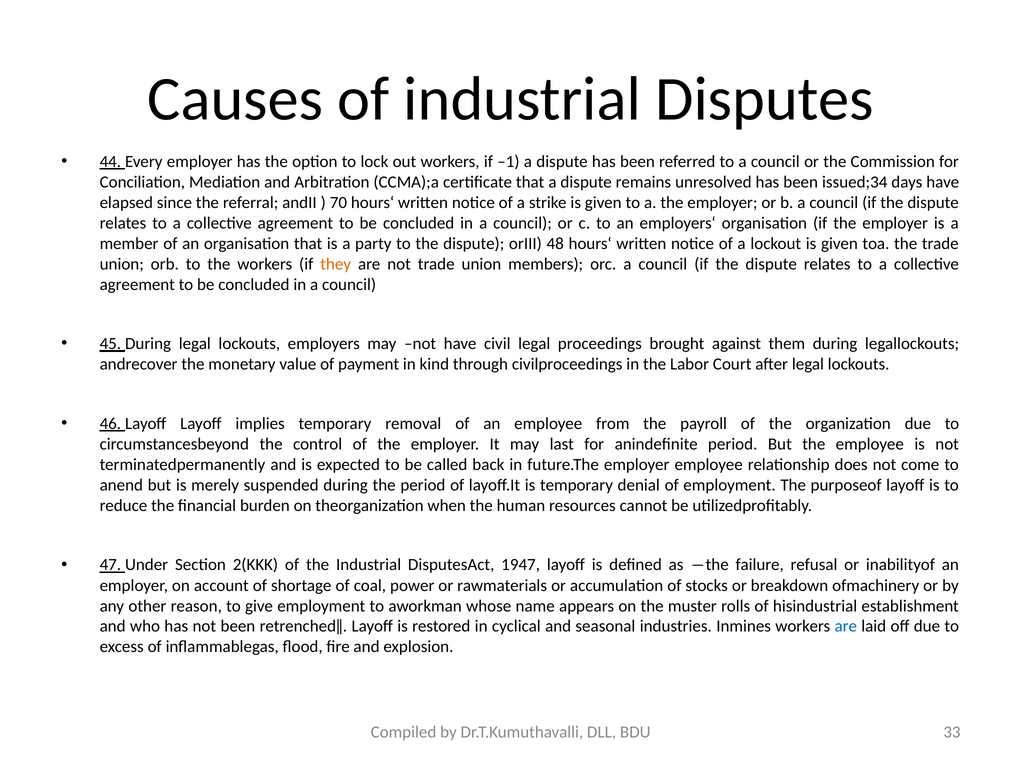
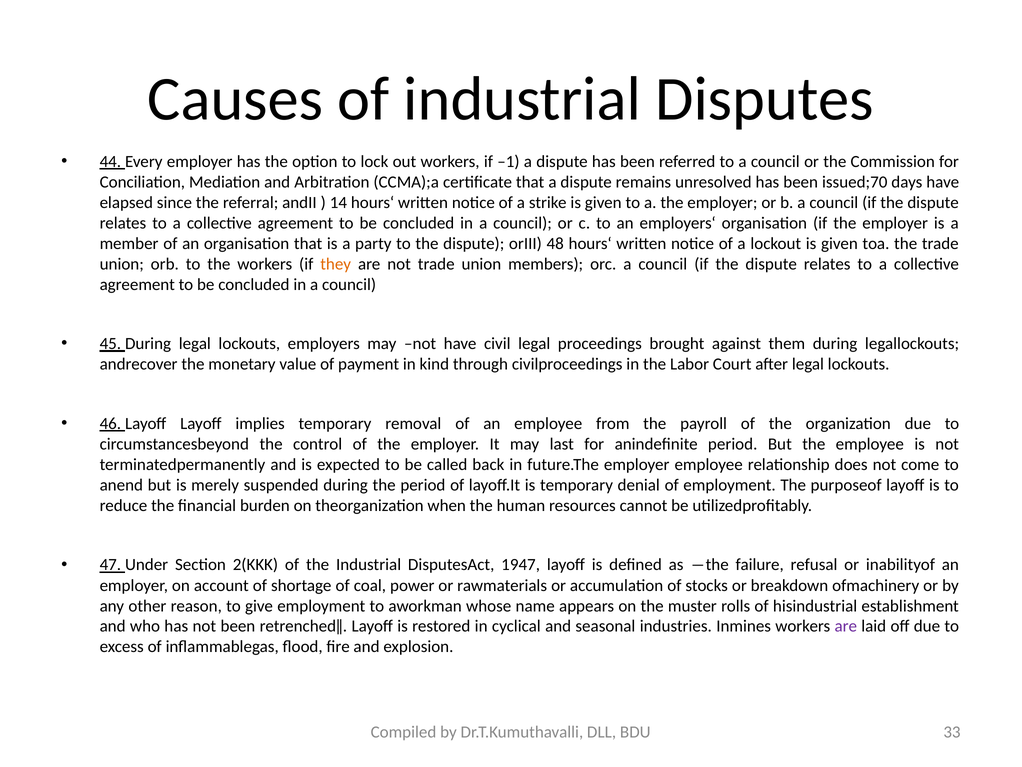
issued;34: issued;34 -> issued;70 (855, 182)
70: 70 -> 14 (338, 202)
are colour: blue -> purple (846, 626)
